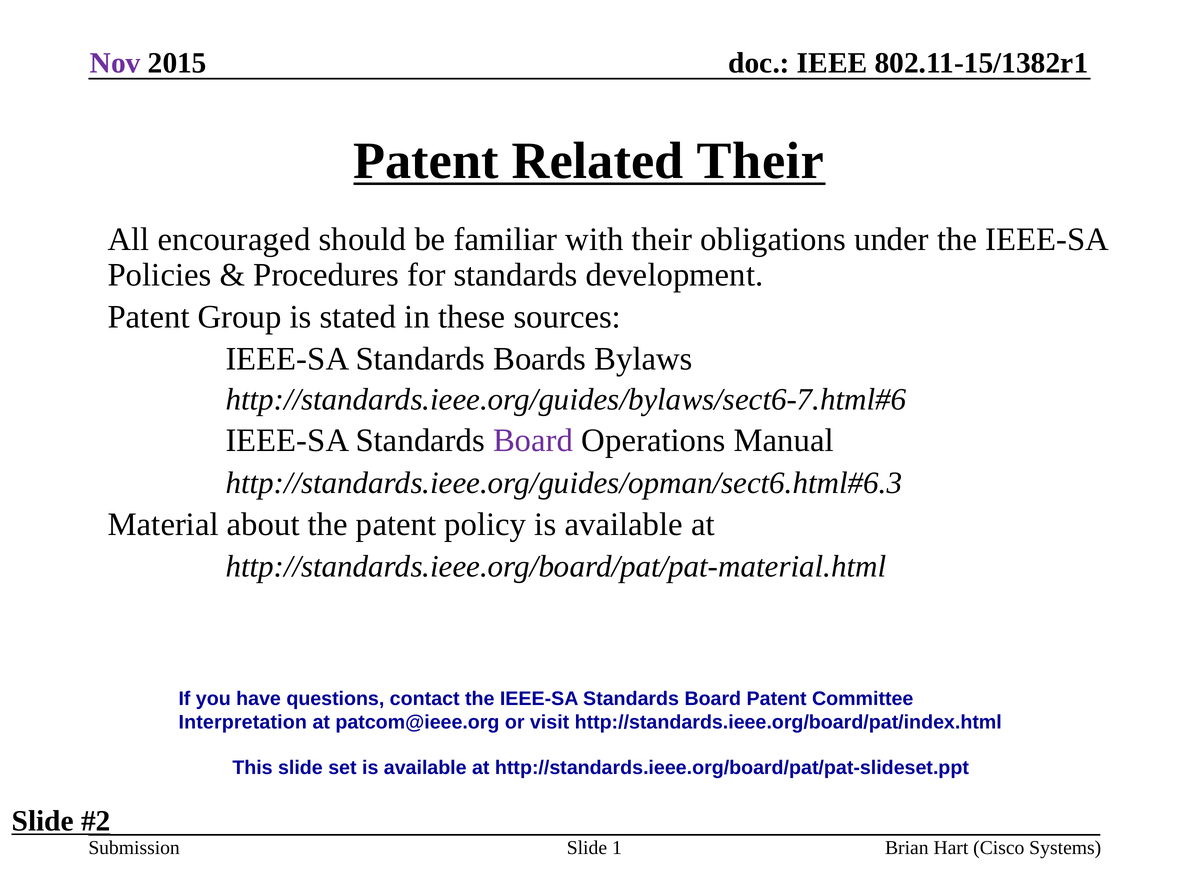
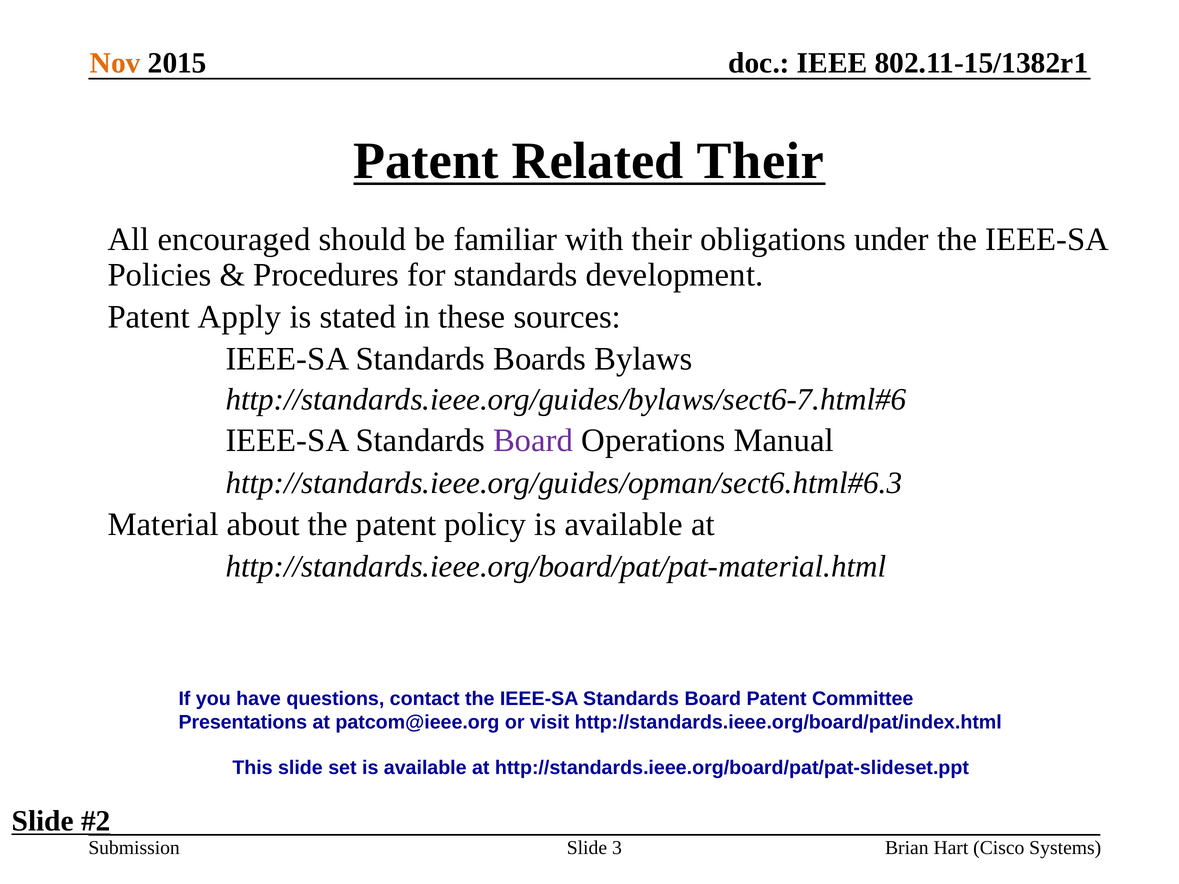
Nov colour: purple -> orange (115, 63)
Group: Group -> Apply (239, 317)
Interpretation: Interpretation -> Presentations (243, 722)
1: 1 -> 3 (617, 848)
